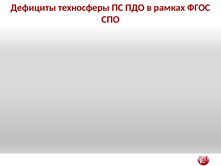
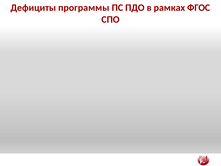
техносферы: техносферы -> программы (84, 8)
